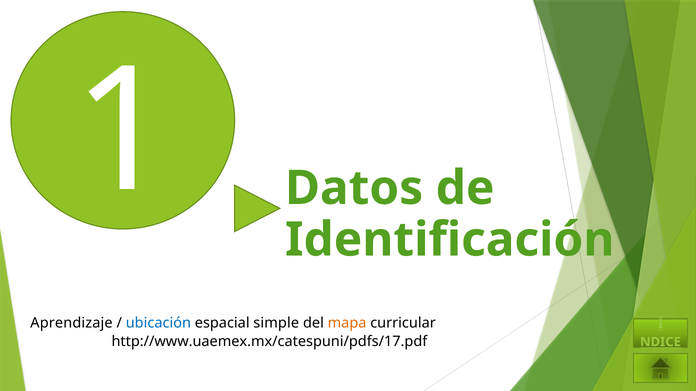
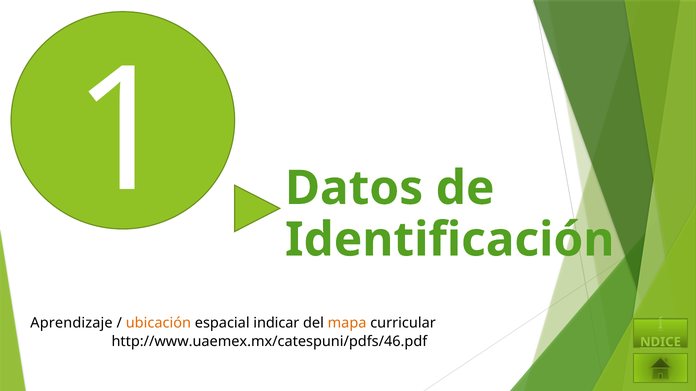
ubicación colour: blue -> orange (158, 324)
simple: simple -> indicar (276, 324)
http://www.uaemex.mx/catespuni/pdfs/17.pdf: http://www.uaemex.mx/catespuni/pdfs/17.pdf -> http://www.uaemex.mx/catespuni/pdfs/46.pdf (269, 342)
